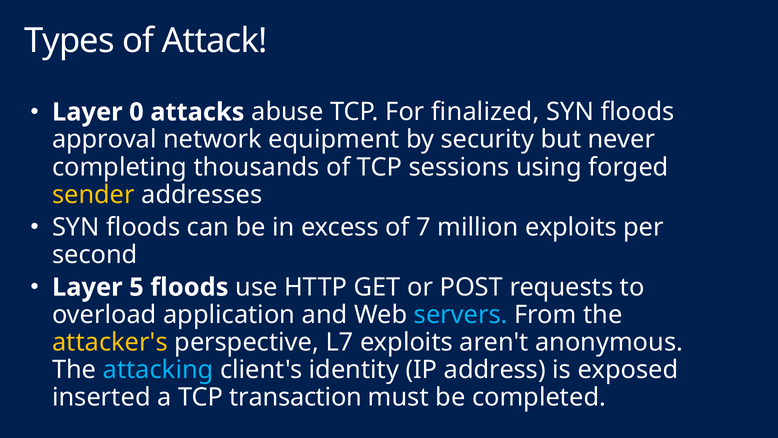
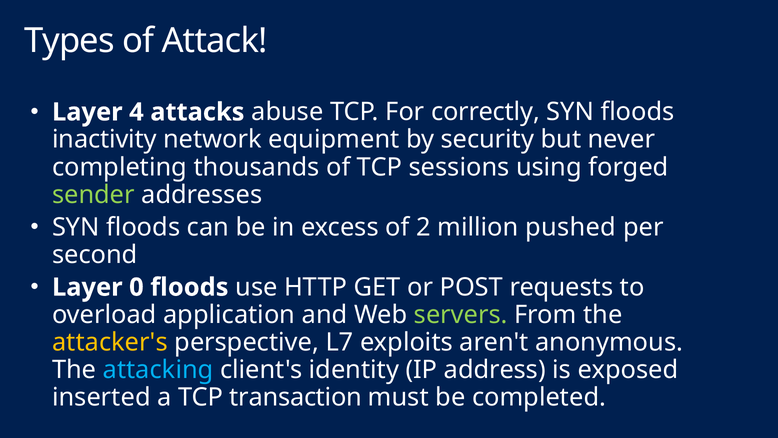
0: 0 -> 4 (136, 112)
finalized: finalized -> correctly (485, 112)
approval: approval -> inactivity (104, 139)
sender colour: yellow -> light green (93, 194)
7: 7 -> 2 (423, 227)
million exploits: exploits -> pushed (571, 227)
5: 5 -> 0 (136, 287)
servers colour: light blue -> light green (461, 314)
